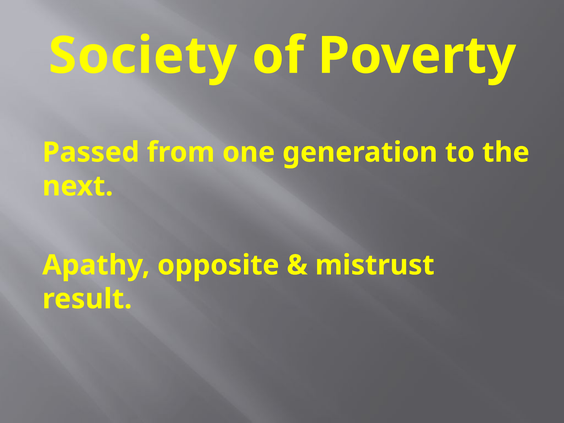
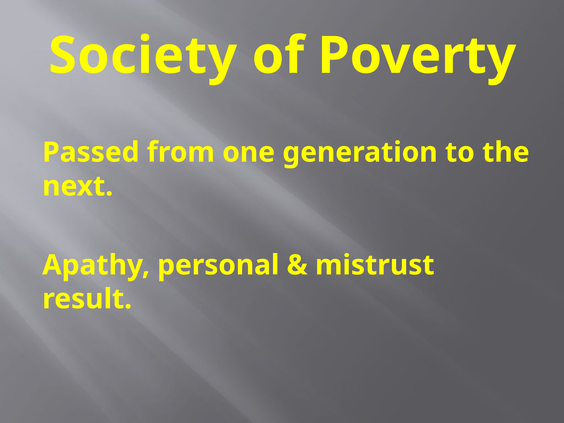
opposite: opposite -> personal (218, 265)
